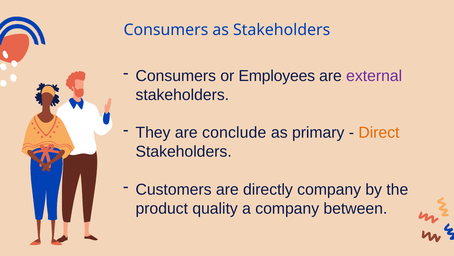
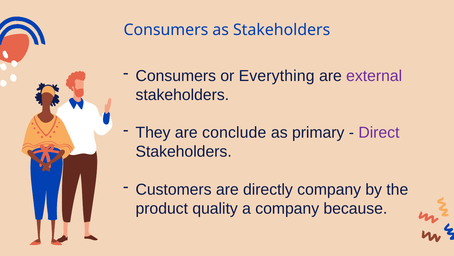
Employees: Employees -> Everything (277, 76)
Direct colour: orange -> purple (379, 132)
between: between -> because (355, 208)
